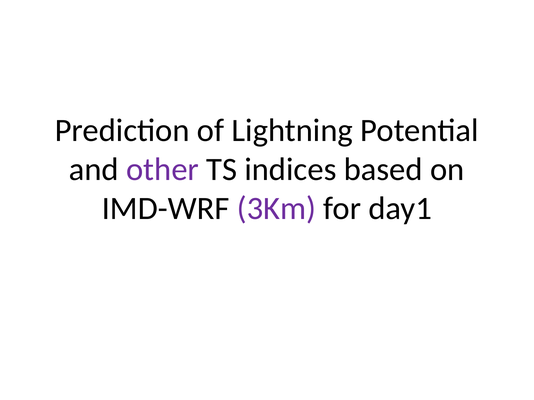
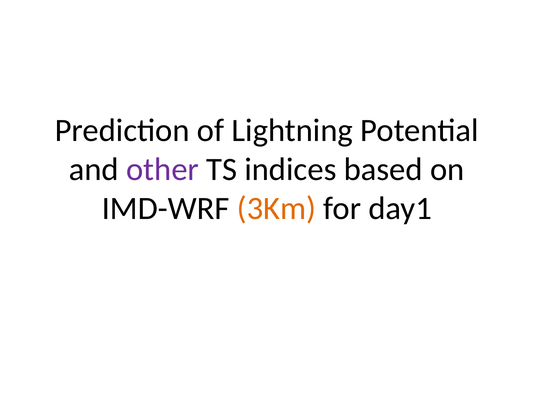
3Km colour: purple -> orange (276, 209)
